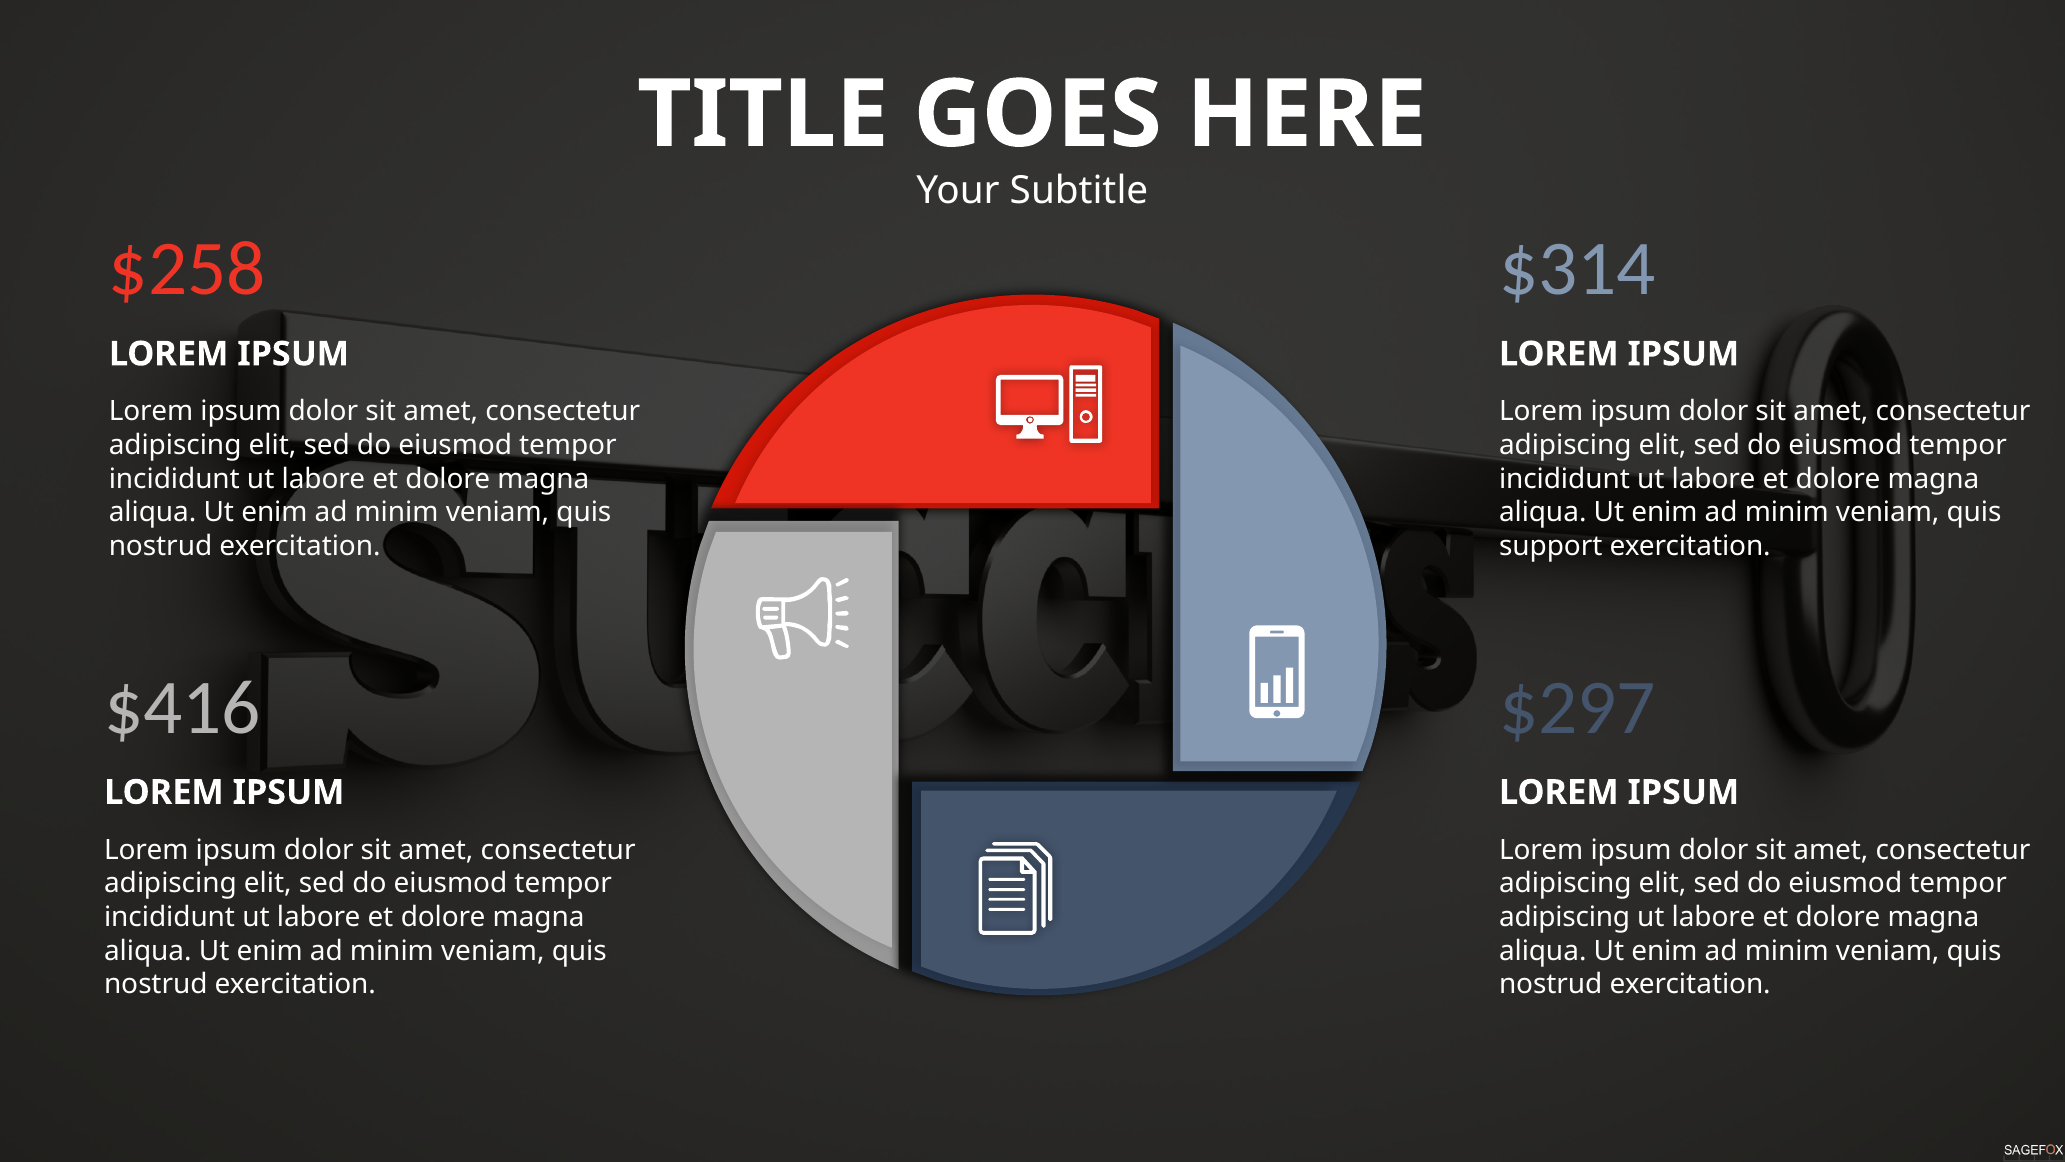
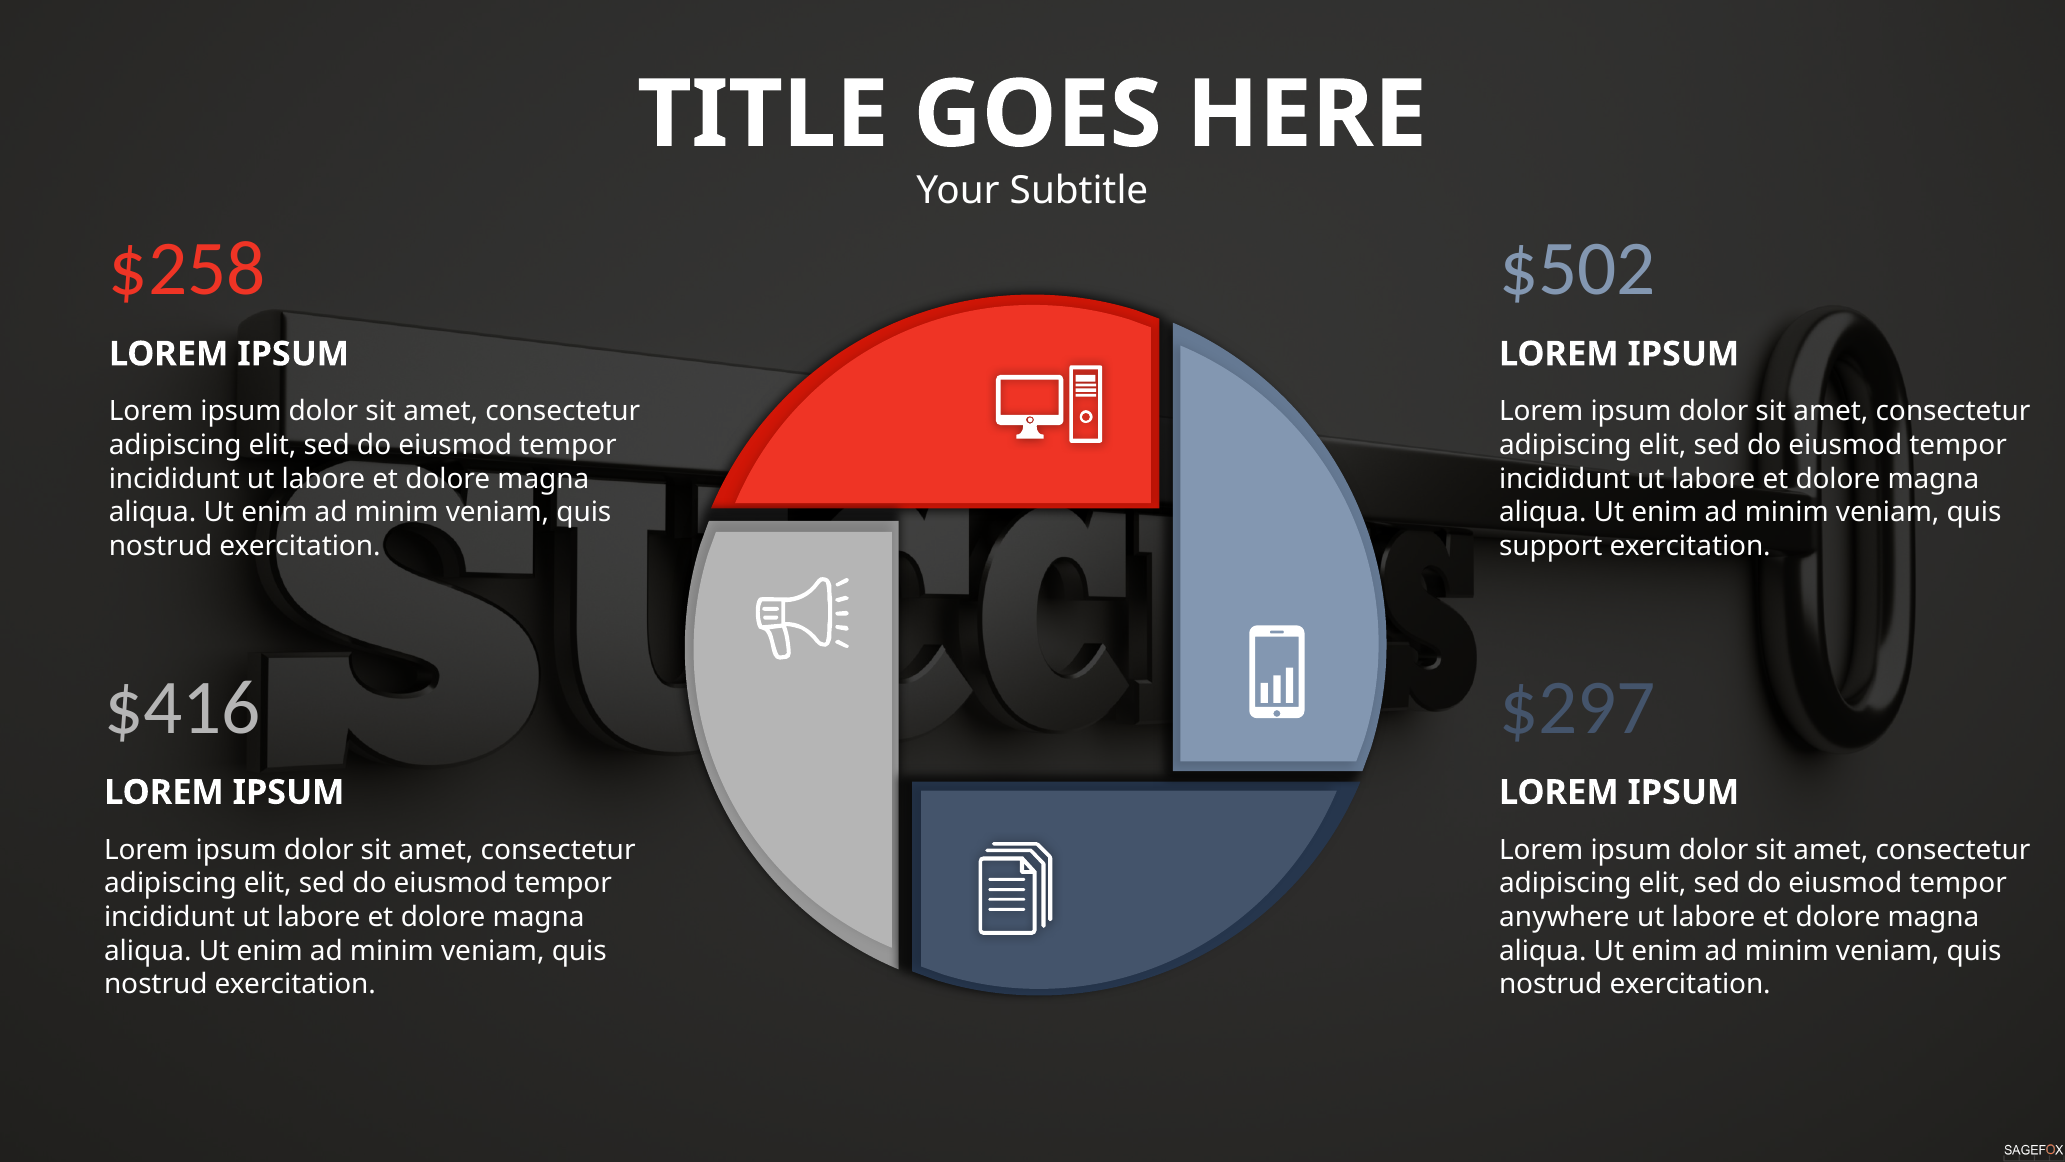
$314: $314 -> $502 (1577, 269)
adipiscing: adipiscing -> anywhere (1564, 917)
